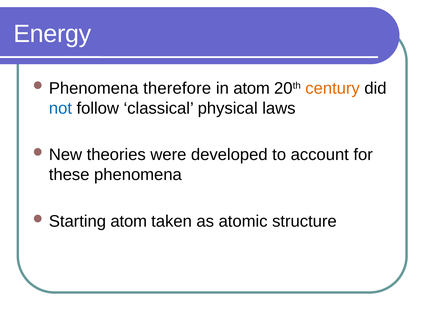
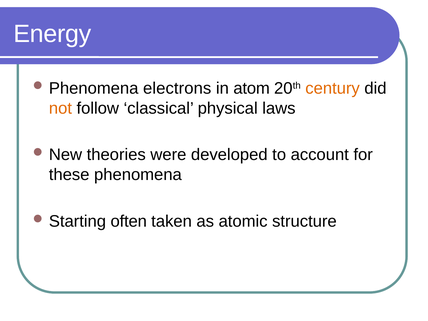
therefore: therefore -> electrons (177, 88)
not colour: blue -> orange (60, 108)
atom: atom -> often (129, 221)
